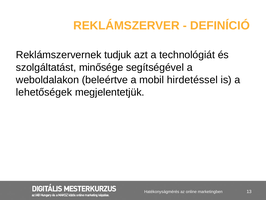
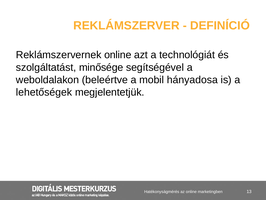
Reklámszervernek tudjuk: tudjuk -> online (118, 55)
hirdetéssel: hirdetéssel -> hányadosa (192, 80)
